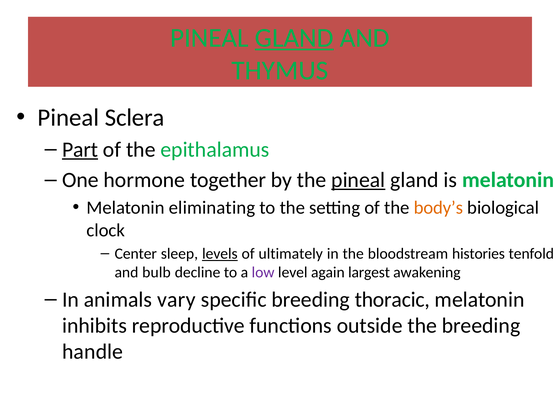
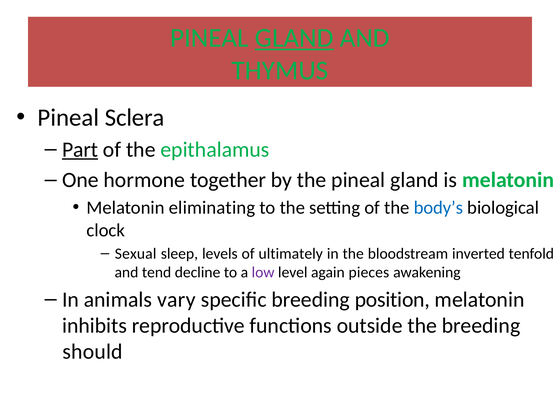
pineal underline: present -> none (358, 180)
body’s colour: orange -> blue (438, 208)
Center: Center -> Sexual (136, 254)
levels underline: present -> none (220, 254)
histories: histories -> inverted (478, 254)
bulb: bulb -> tend (157, 272)
largest: largest -> pieces (369, 272)
thoracic: thoracic -> position (392, 300)
handle: handle -> should (93, 352)
